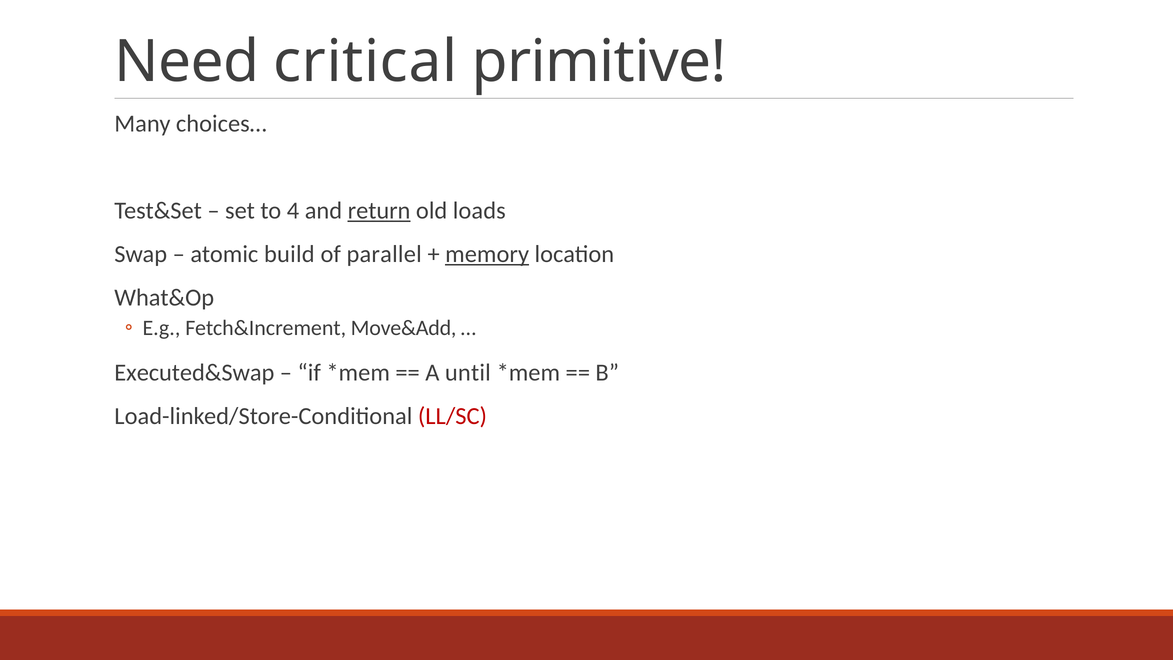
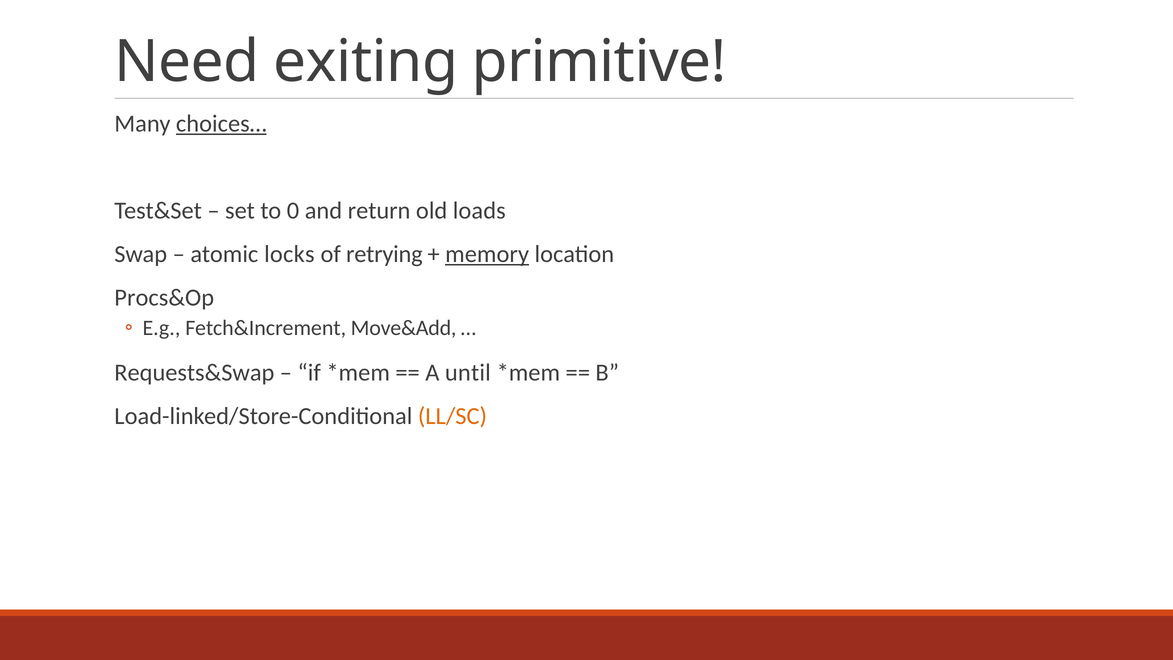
critical: critical -> exiting (366, 62)
choices… underline: none -> present (221, 124)
4: 4 -> 0 (293, 211)
return underline: present -> none (379, 211)
build: build -> locks (289, 254)
parallel: parallel -> retrying (384, 254)
What&Op: What&Op -> Procs&Op (164, 298)
Executed&Swap: Executed&Swap -> Requests&Swap (194, 372)
LL/SC colour: red -> orange (452, 416)
